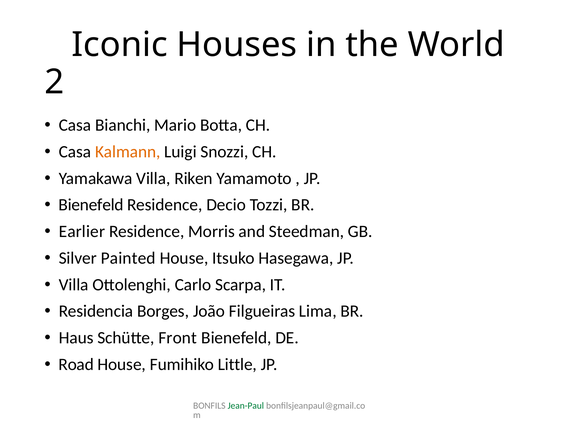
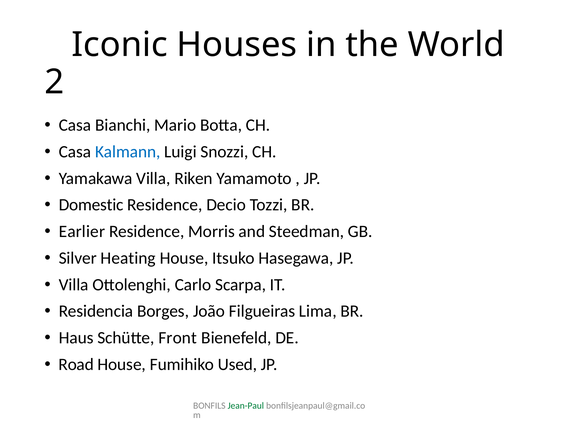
Kalmann colour: orange -> blue (128, 152)
Bienefeld: Bienefeld -> Domestic (91, 205)
Painted: Painted -> Heating (128, 258)
Little: Little -> Used (237, 364)
